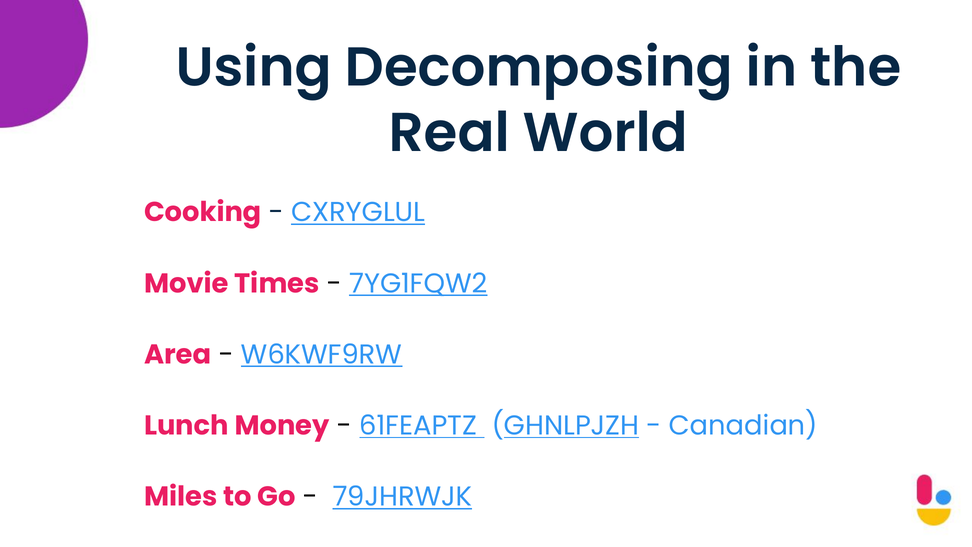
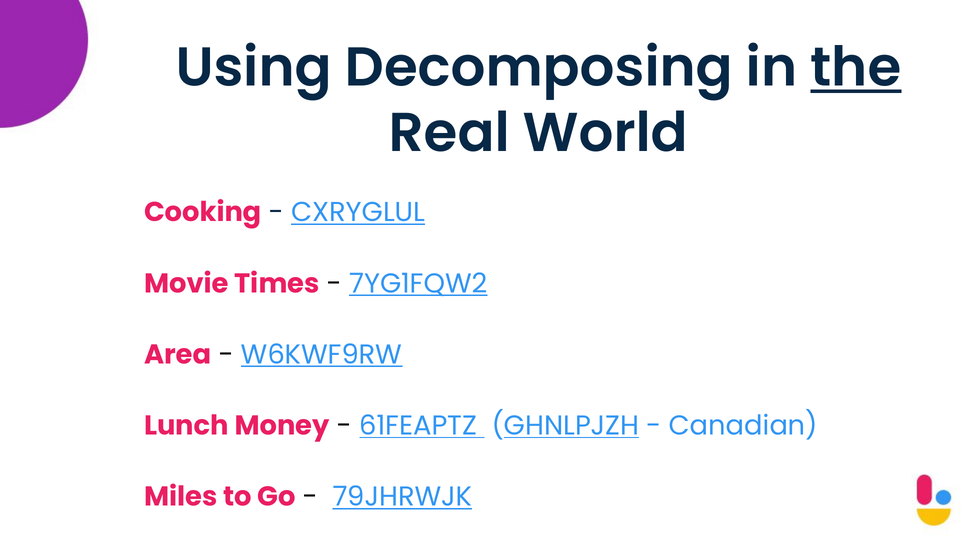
the underline: none -> present (856, 68)
